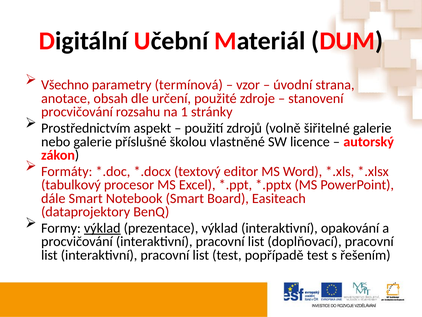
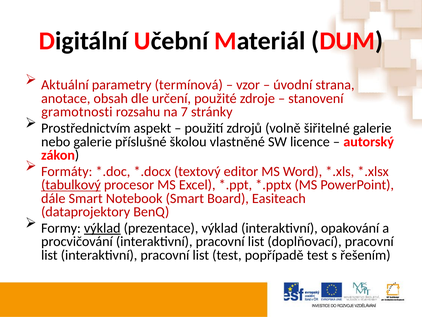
Všechno: Všechno -> Aktuální (65, 85)
procvičování: procvičování -> gramotnosti (77, 112)
1: 1 -> 7 (184, 112)
tabulkový underline: none -> present (71, 185)
